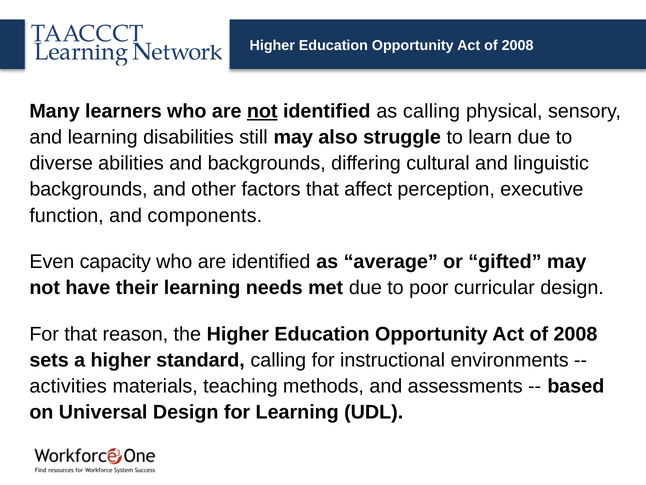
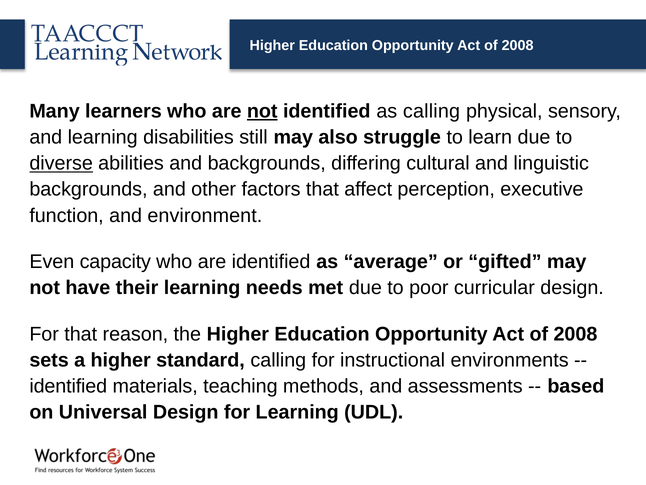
diverse underline: none -> present (61, 163)
components: components -> environment (205, 215)
activities: activities -> identified (68, 386)
